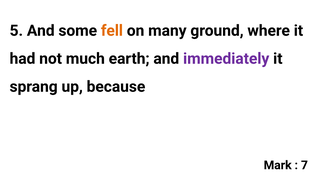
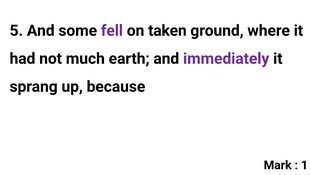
fell colour: orange -> purple (112, 31)
many: many -> taken (167, 31)
7: 7 -> 1 (304, 165)
